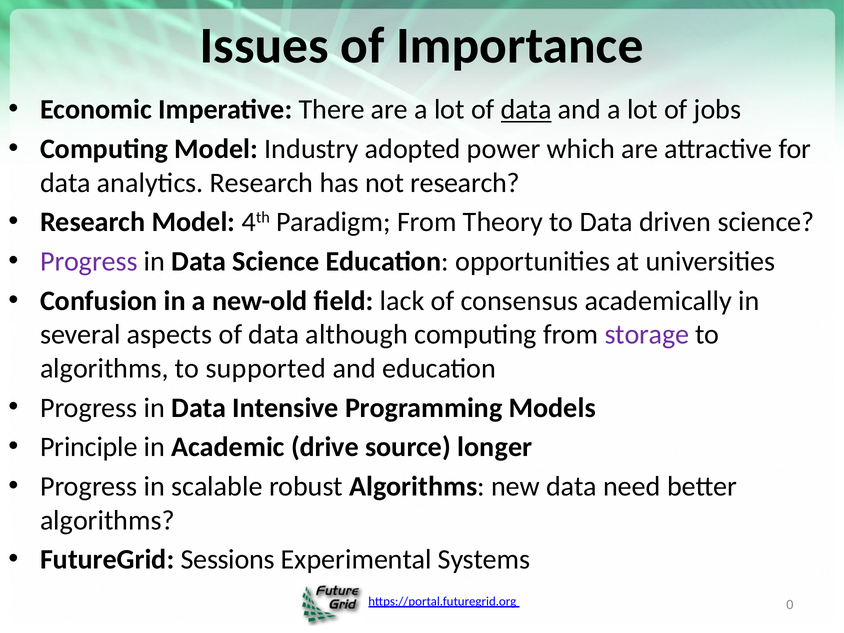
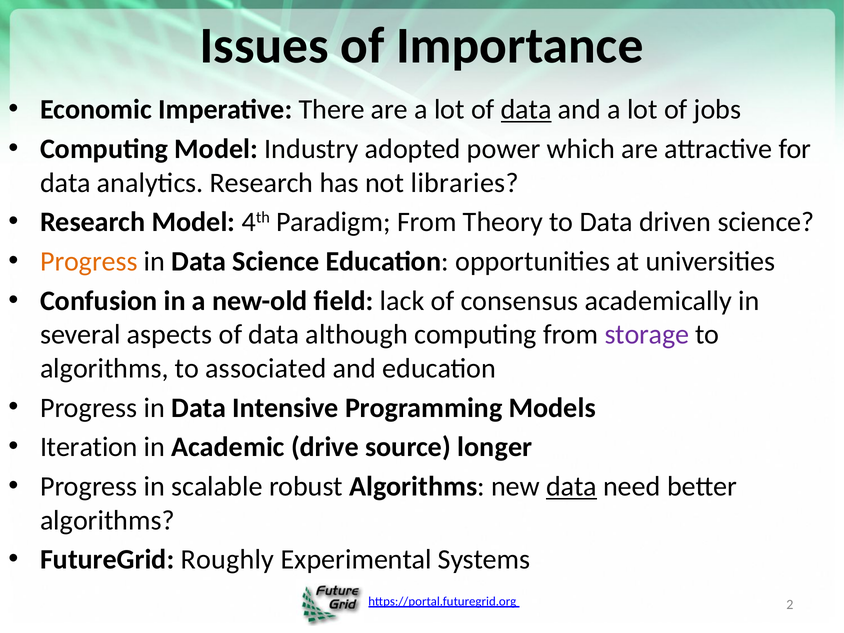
not research: research -> libraries (465, 183)
Progress colour: purple -> orange (89, 261)
supported: supported -> associated (266, 368)
Principle: Principle -> Iteration (89, 447)
data underline: none -> present (572, 487)
Sessions: Sessions -> Roughly (227, 560)
0: 0 -> 2 (790, 604)
